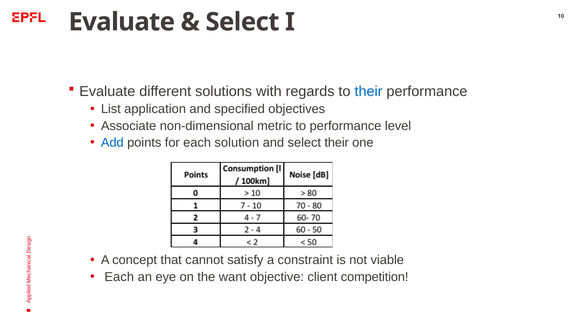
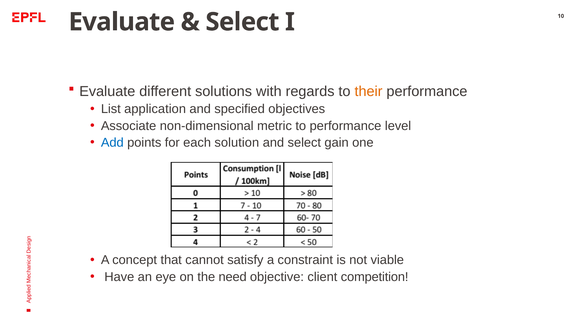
their colour: blue -> orange (369, 91)
select their: their -> gain (337, 143)
Each: Each -> Have (119, 277)
want: want -> need (233, 277)
